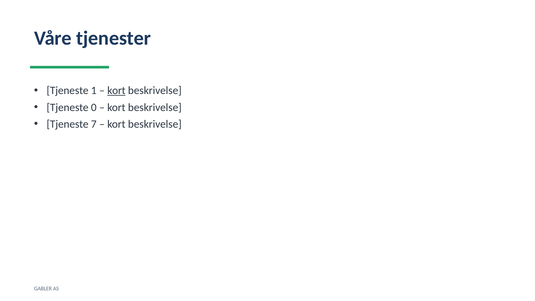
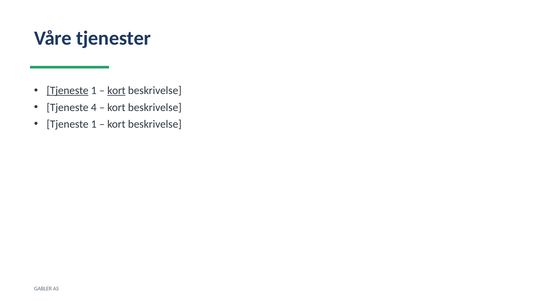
Tjeneste underline: none -> present (68, 91)
0: 0 -> 4 (94, 107)
7: 7 -> 1 (94, 124)
